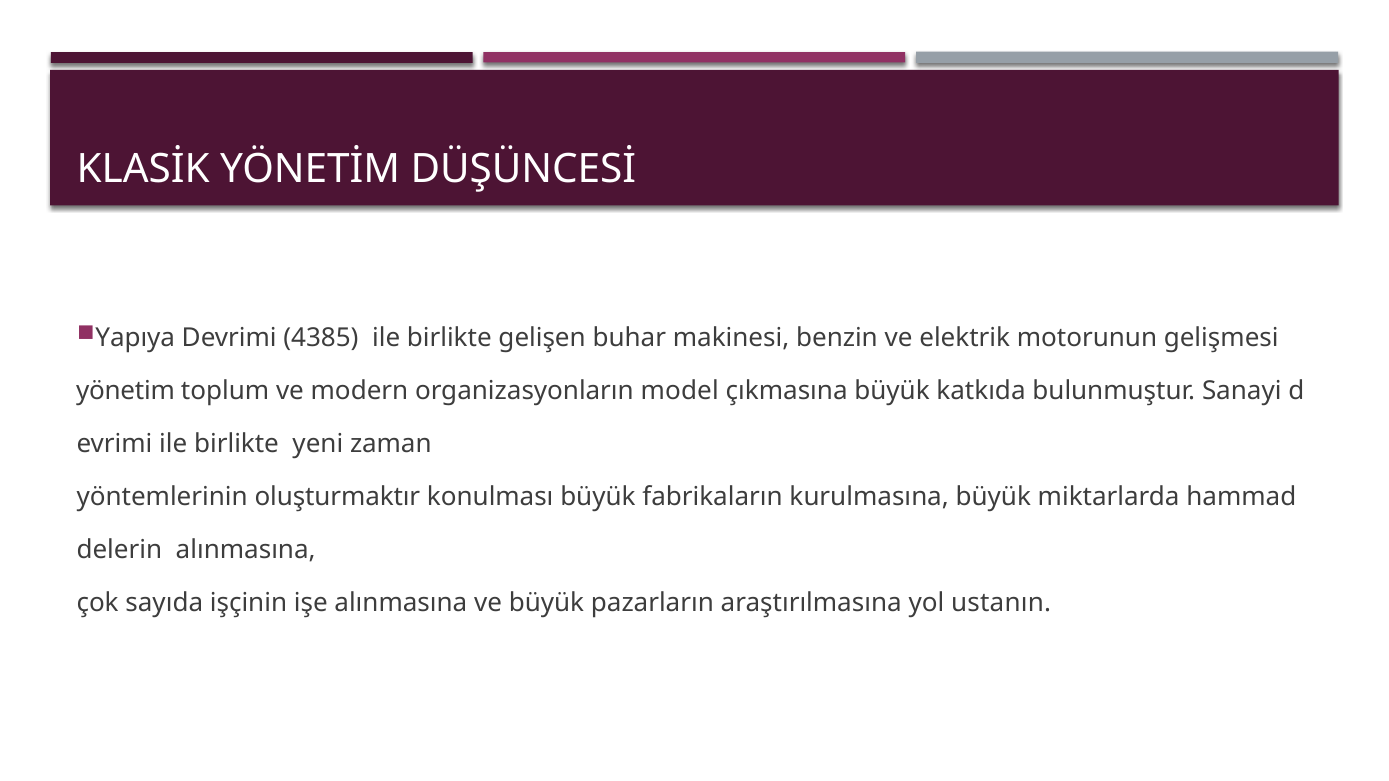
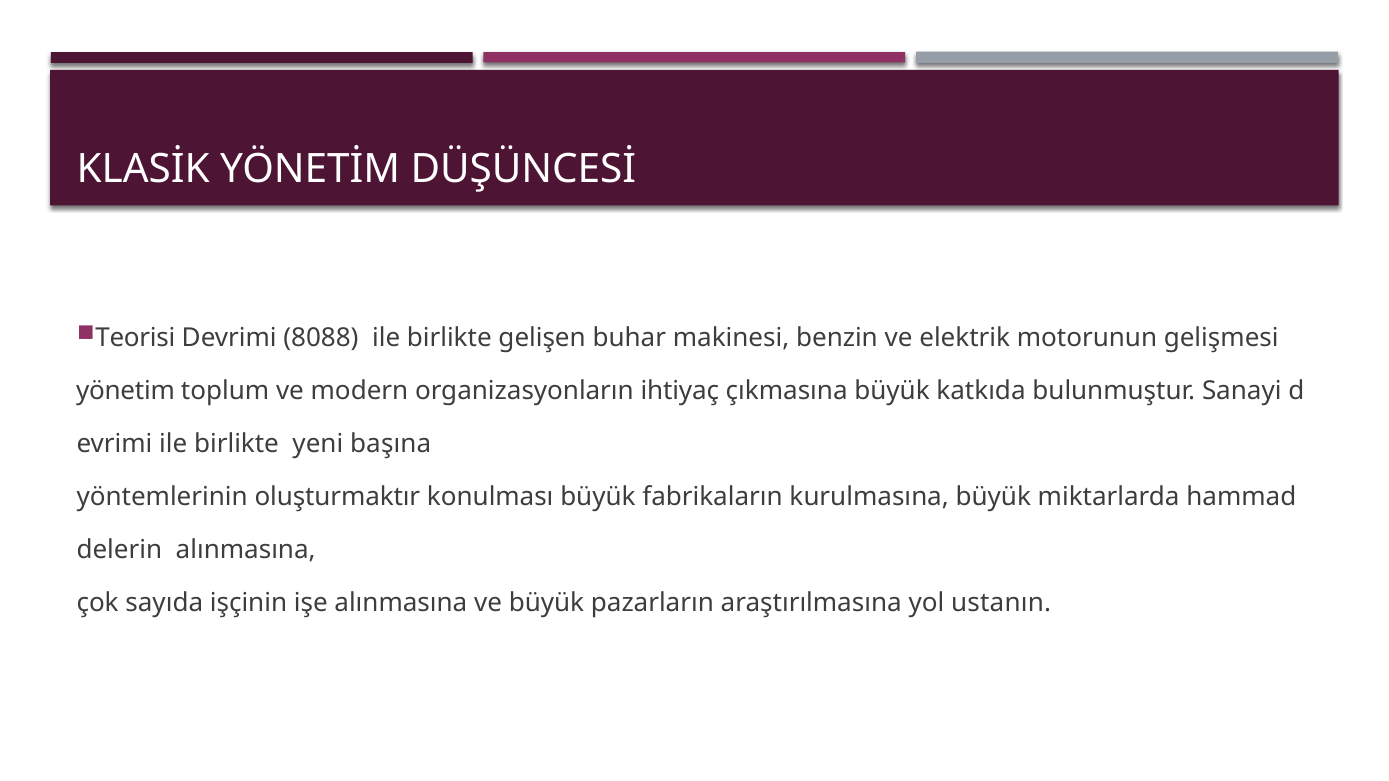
Yapıya: Yapıya -> Teorisi (135, 338)
4385: 4385 -> 8088 (321, 338)
model: model -> ihtiyaç (680, 391)
zaman: zaman -> başına (391, 444)
